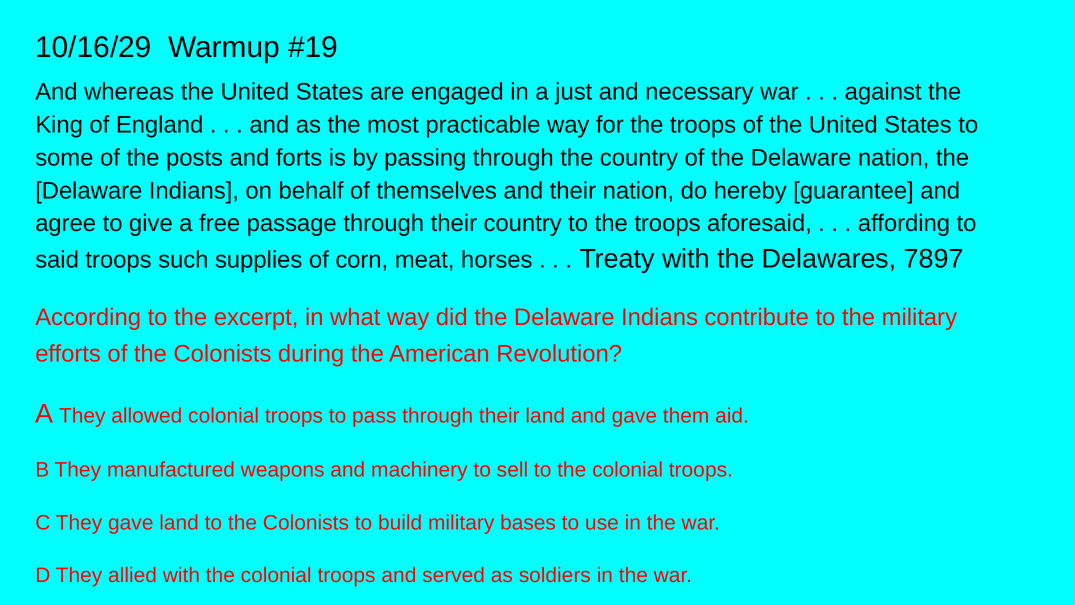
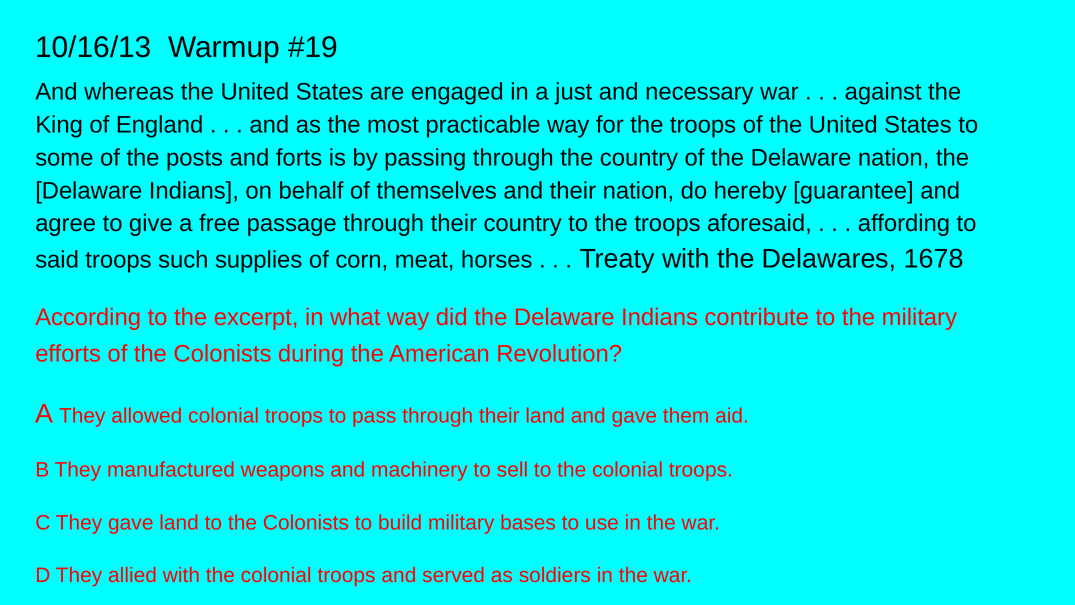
10/16/29: 10/16/29 -> 10/16/13 (93, 48)
7897: 7897 -> 1678 (934, 259)
